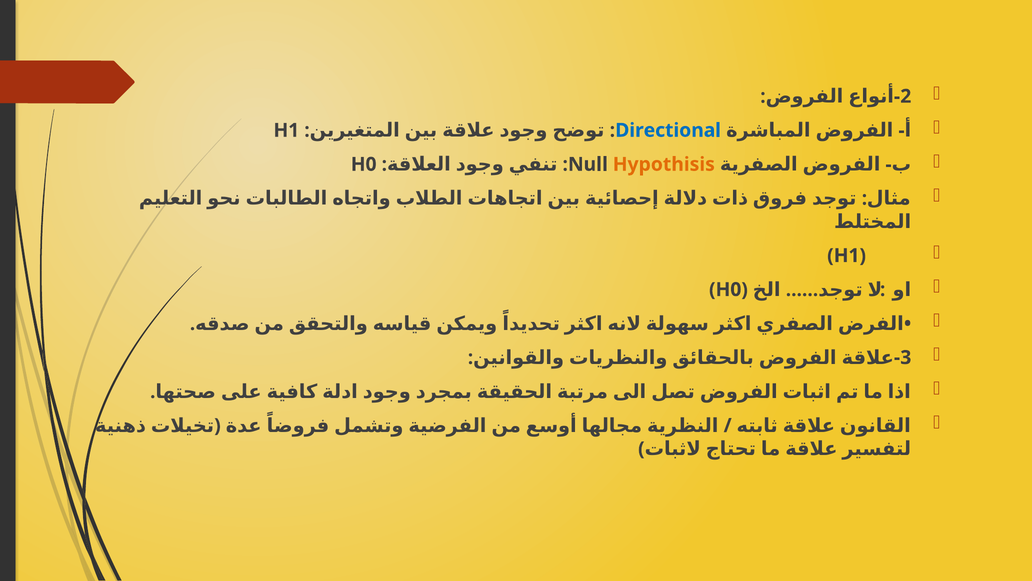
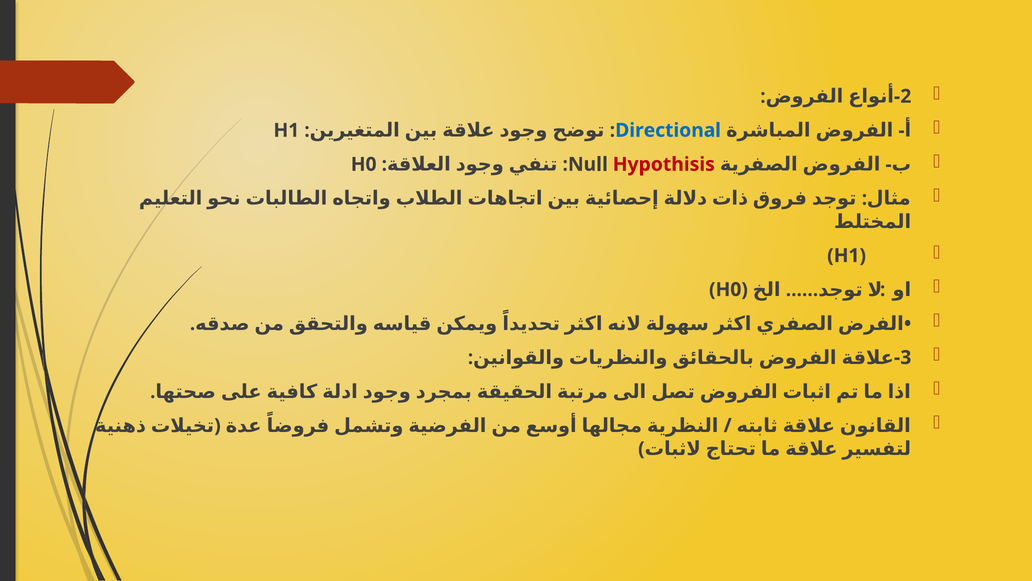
Hypothisis colour: orange -> red (664, 164)
